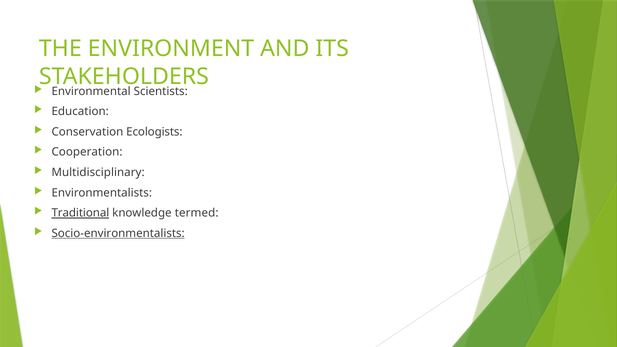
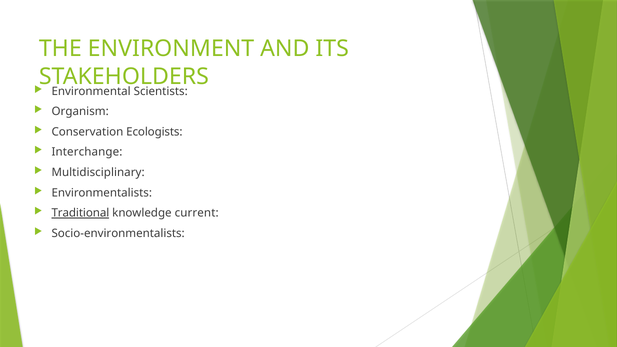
Education: Education -> Organism (80, 112)
Cooperation: Cooperation -> Interchange (87, 152)
termed: termed -> current (197, 213)
Socio-environmentalists underline: present -> none (118, 233)
